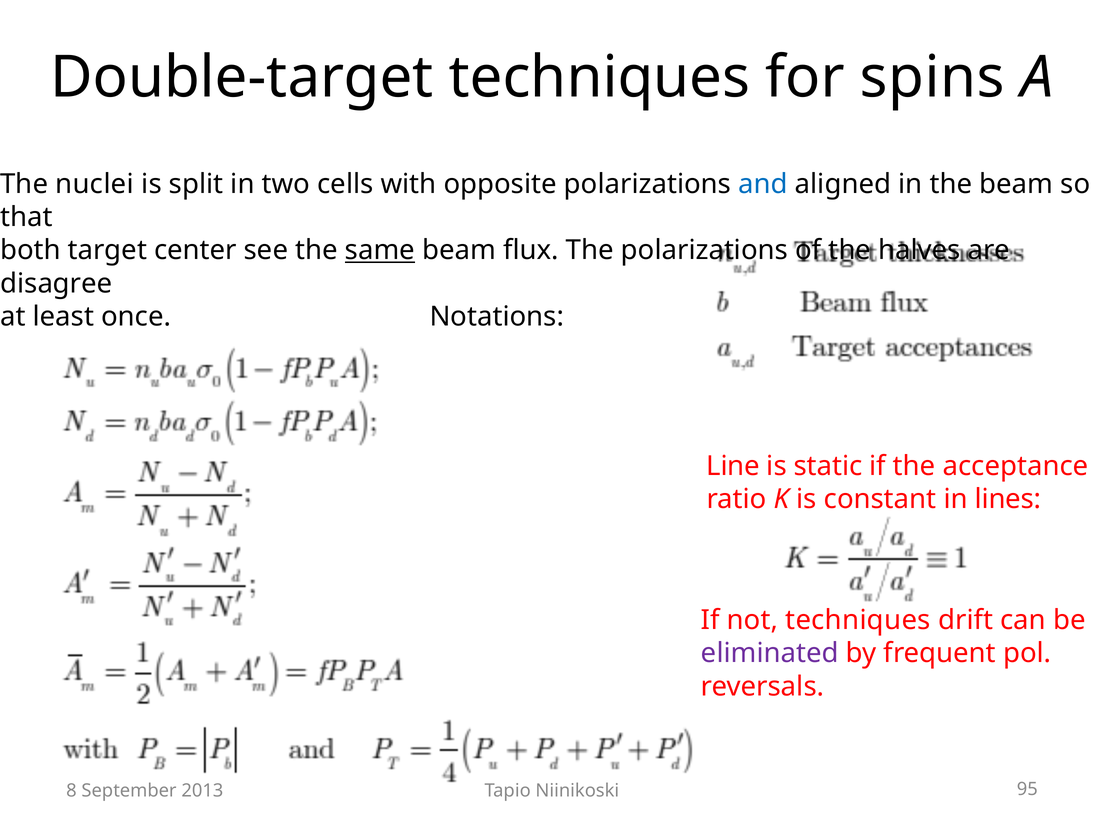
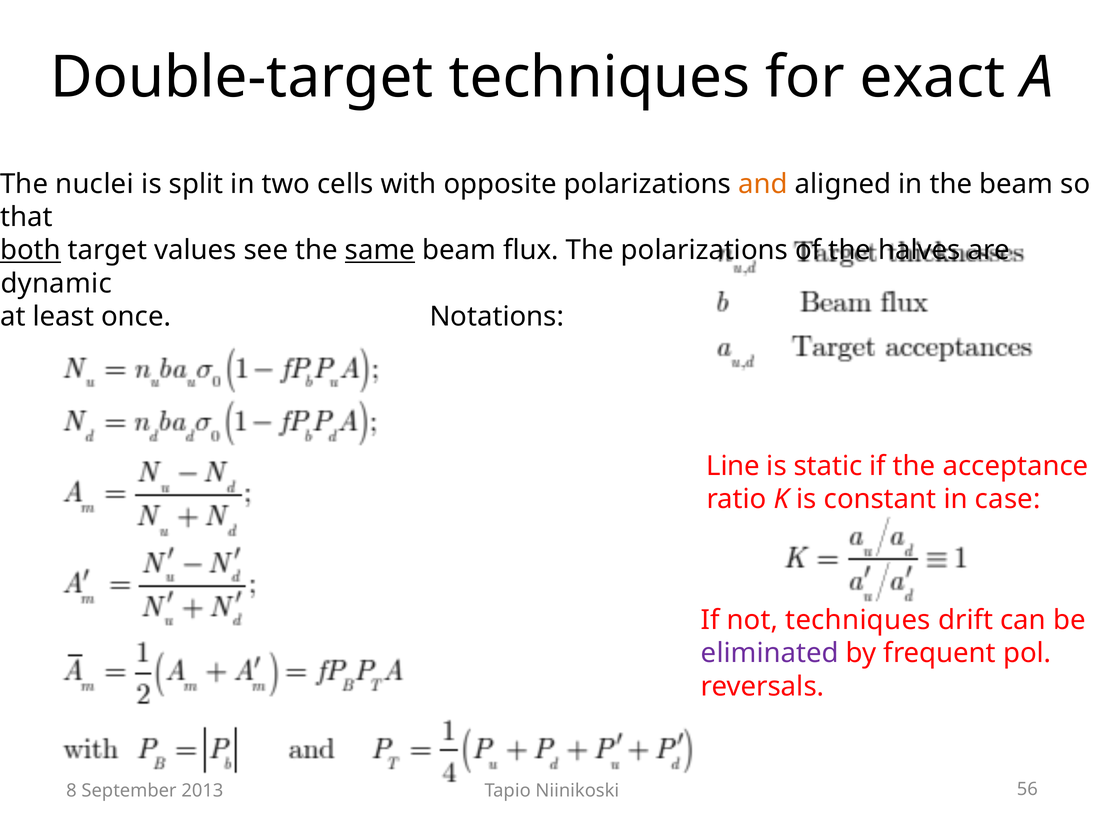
spins: spins -> exact (932, 78)
and colour: blue -> orange (763, 184)
both underline: none -> present (30, 250)
center: center -> values (195, 250)
disagree: disagree -> dynamic (56, 283)
lines: lines -> case (1008, 499)
95: 95 -> 56 (1027, 789)
